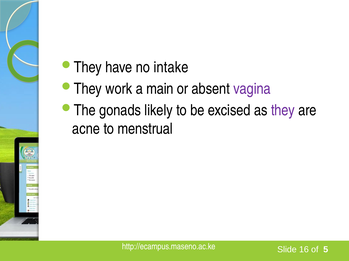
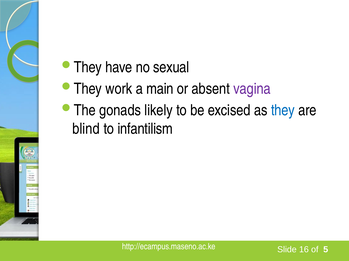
intake: intake -> sexual (171, 67)
they colour: purple -> blue (283, 110)
acne: acne -> blind (86, 129)
menstrual: menstrual -> infantilism (145, 129)
